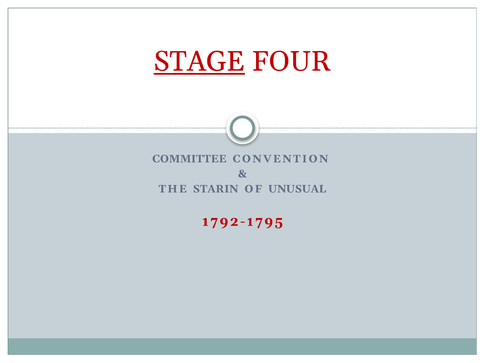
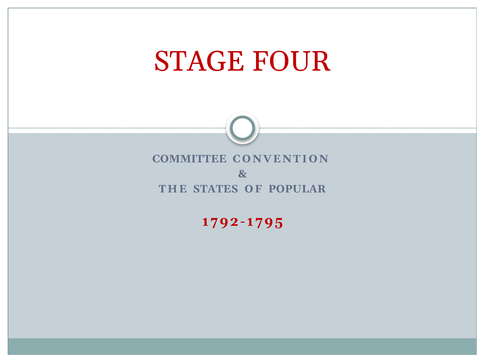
STAGE underline: present -> none (199, 62)
STARIN: STARIN -> STATES (216, 189)
UNUSUAL: UNUSUAL -> POPULAR (297, 189)
